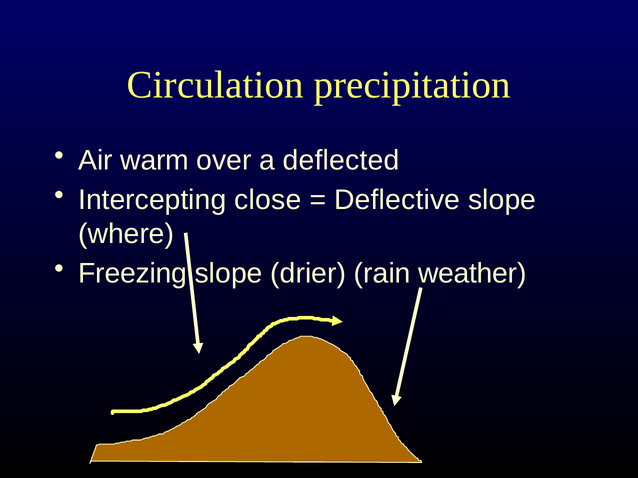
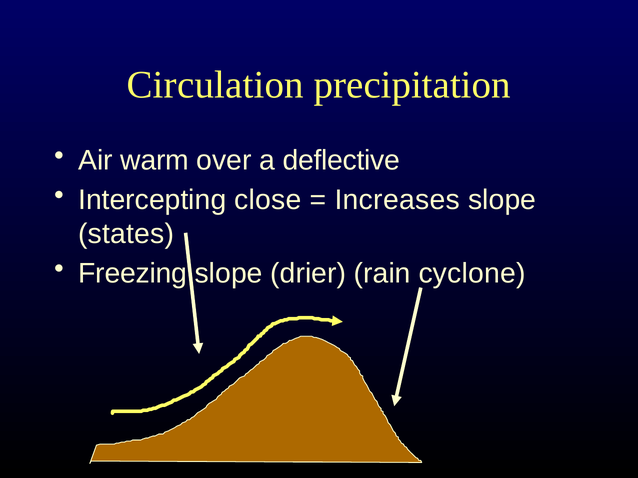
deflected: deflected -> deflective (341, 160)
Deflective: Deflective -> Increases (397, 200)
where: where -> states (126, 234)
weather: weather -> cyclone (472, 274)
